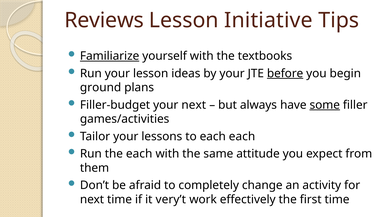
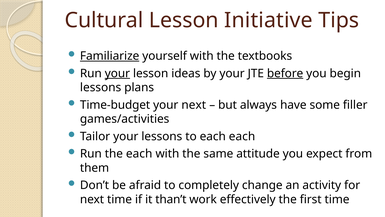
Reviews: Reviews -> Cultural (104, 20)
your underline: none -> present (117, 73)
ground: ground -> lessons (101, 87)
Filler-budget: Filler-budget -> Time-budget (115, 105)
some underline: present -> none (325, 105)
very’t: very’t -> than’t (171, 199)
